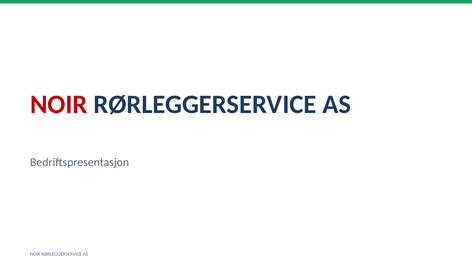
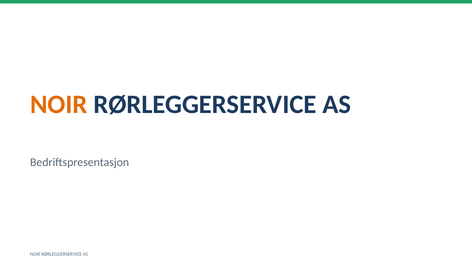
NOIR colour: red -> orange (59, 105)
